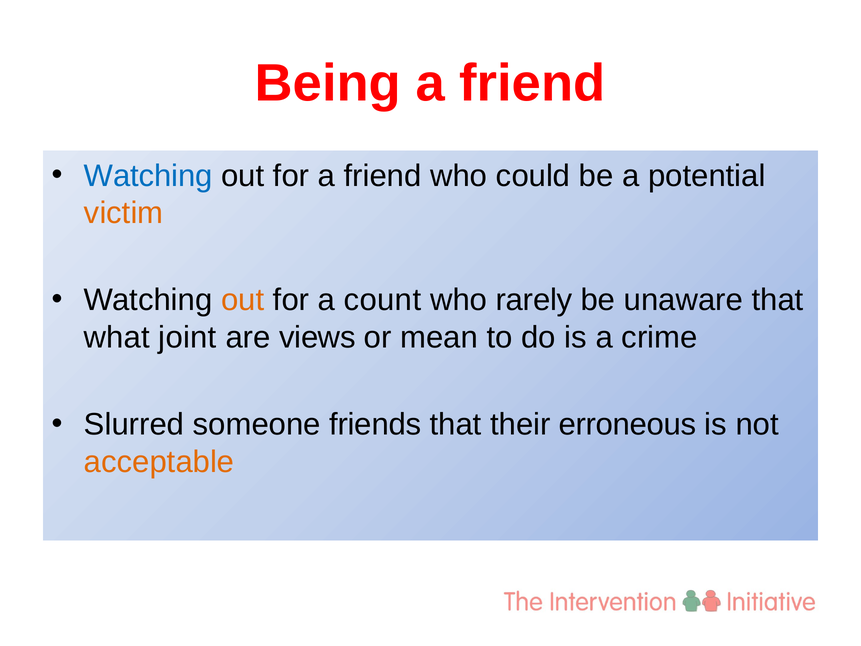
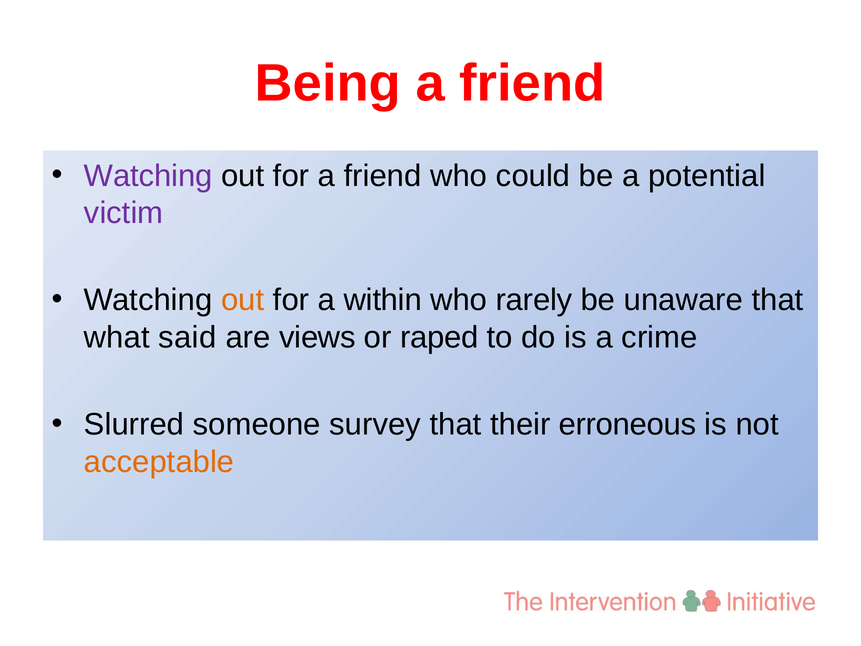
Watching colour: blue -> purple (148, 176)
victim colour: orange -> purple (124, 213)
count: count -> within (383, 300)
joint: joint -> said (187, 337)
mean: mean -> raped (439, 337)
friends: friends -> survey (375, 424)
